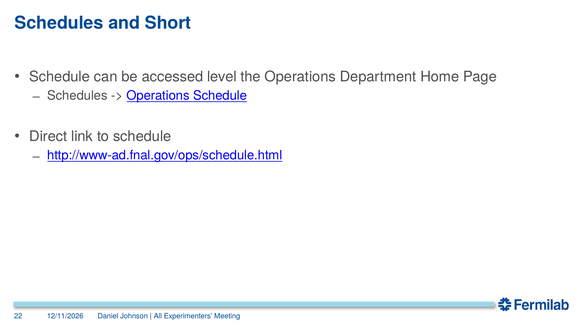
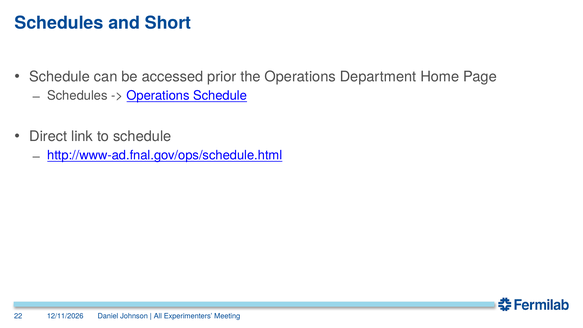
level: level -> prior (222, 77)
